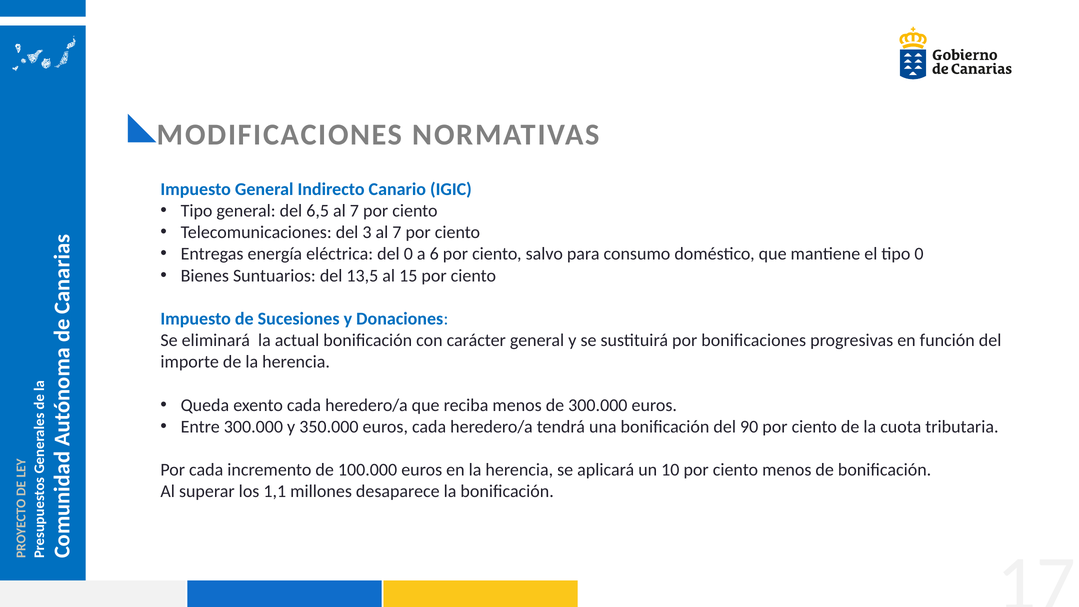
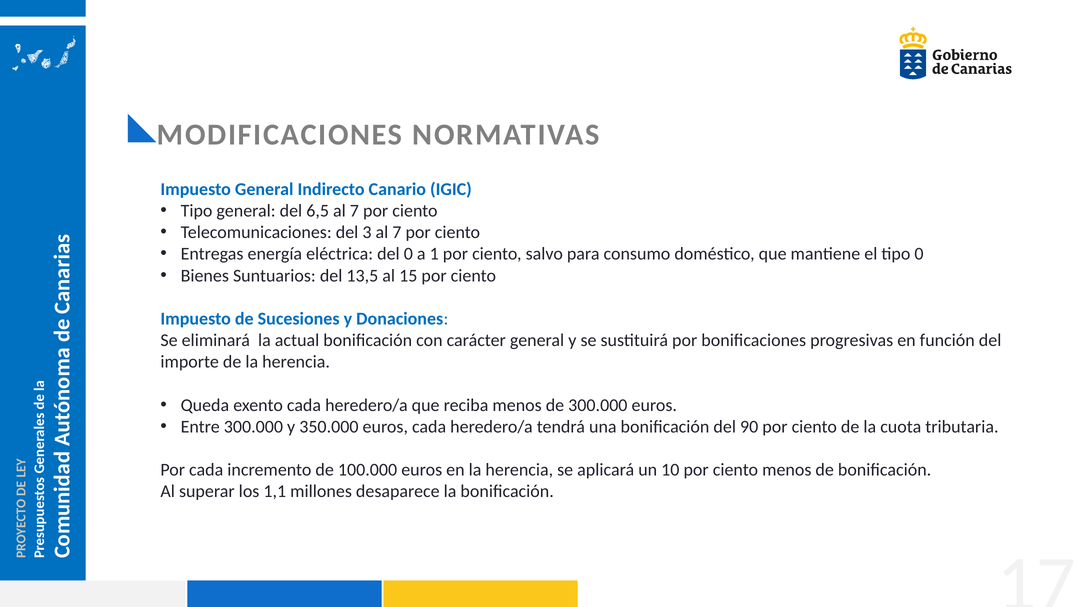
6: 6 -> 1 (434, 254)
